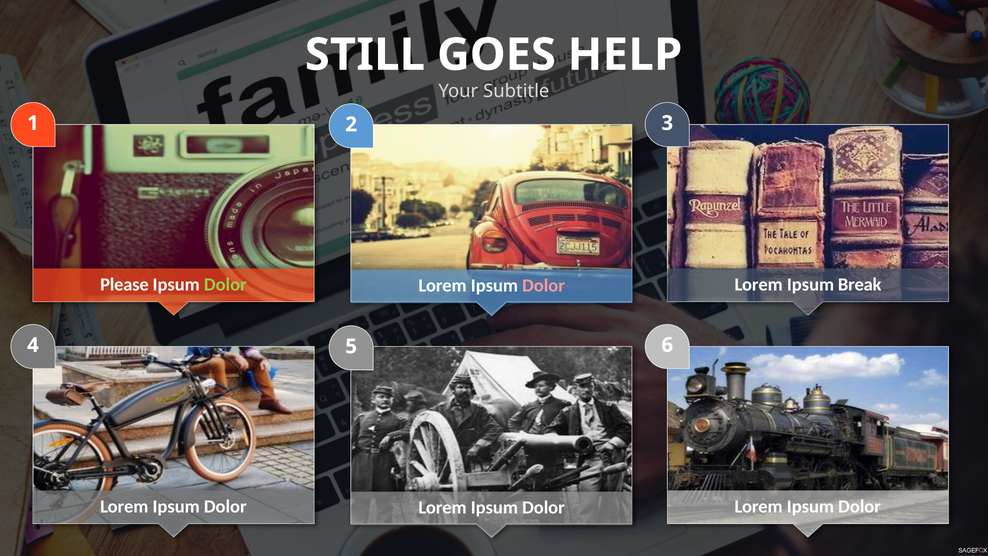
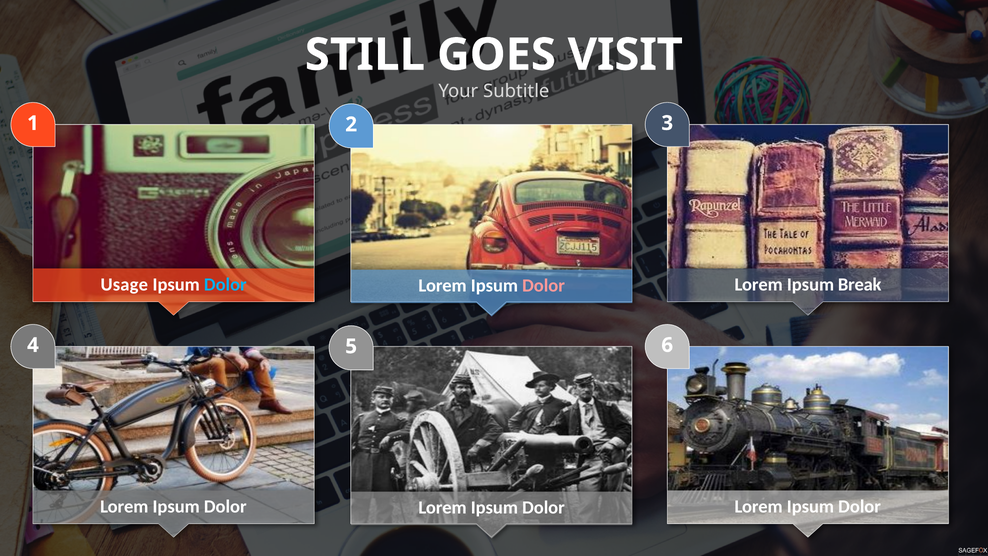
HELP: HELP -> VISIT (625, 55)
Please: Please -> Usage (124, 284)
Dolor colour: light green -> light blue (225, 284)
